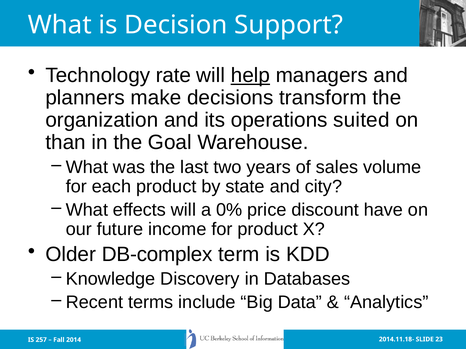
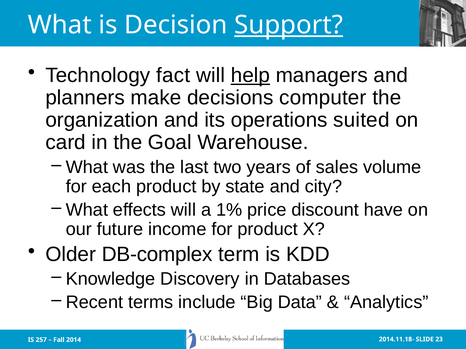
Support underline: none -> present (289, 25)
rate: rate -> fact (173, 76)
transform: transform -> computer (323, 98)
than: than -> card (66, 143)
0%: 0% -> 1% (229, 210)
